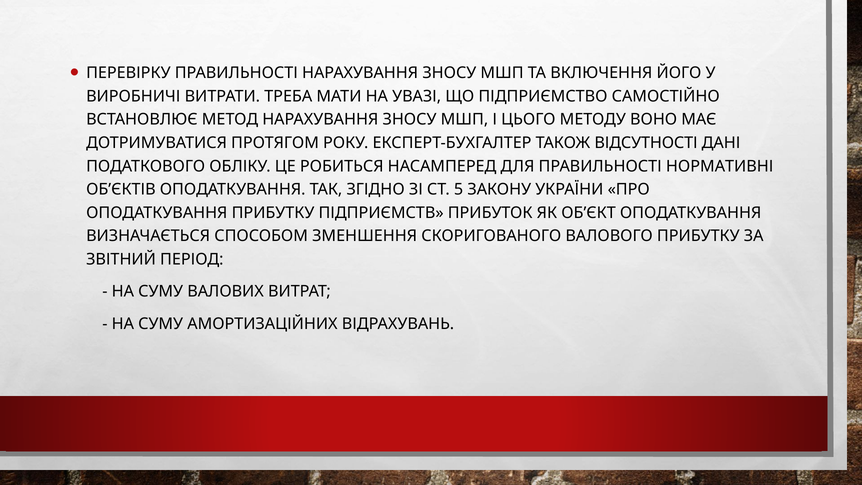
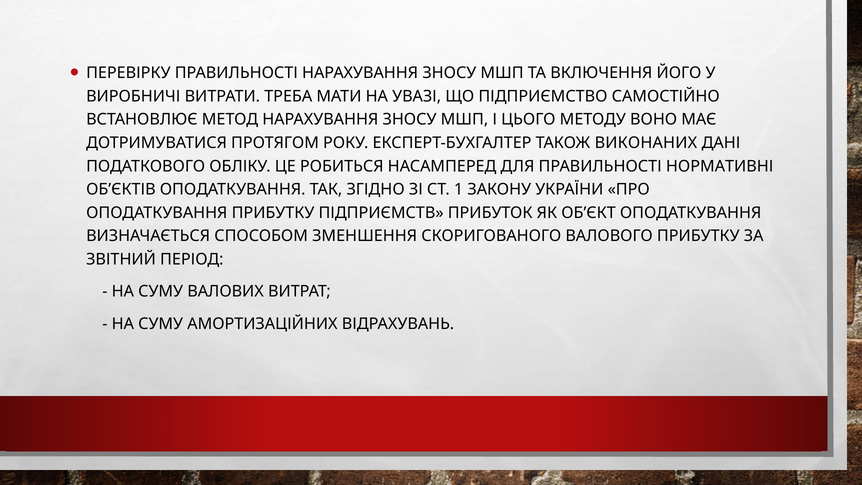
ВІДСУТНОСТІ: ВІДСУТНОСТІ -> ВИКОНАНИХ (646, 143)
5: 5 -> 1 (459, 189)
